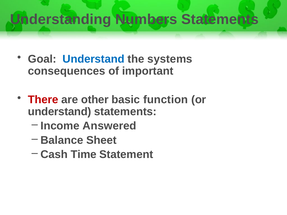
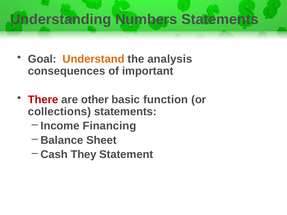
Understand colour: blue -> orange (94, 59)
systems: systems -> analysis (170, 59)
understand: understand -> collections (59, 112)
Answered: Answered -> Financing (109, 126)
Time: Time -> They (84, 155)
